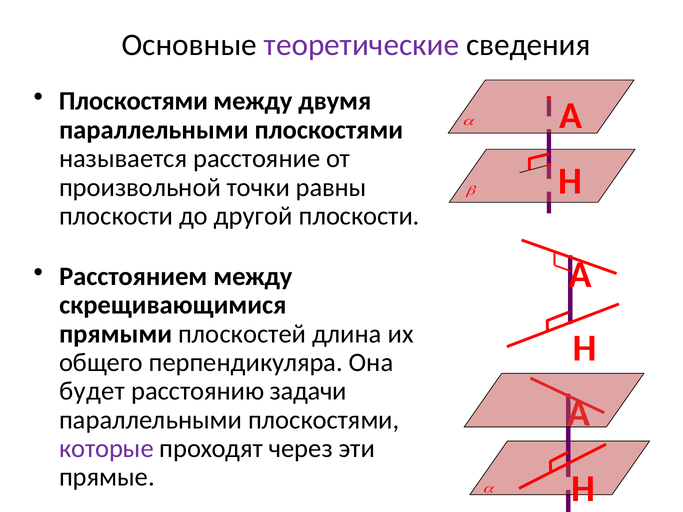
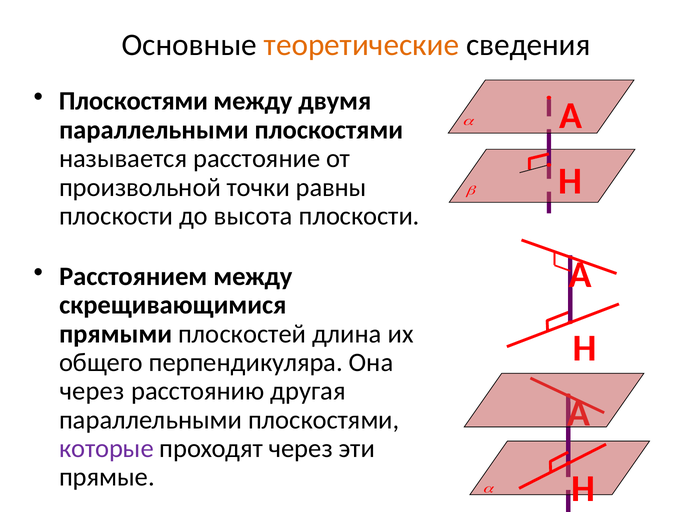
теоретические colour: purple -> orange (362, 45)
другой: другой -> высота (253, 216)
будет: будет -> через (92, 391)
задачи: задачи -> другая (308, 391)
